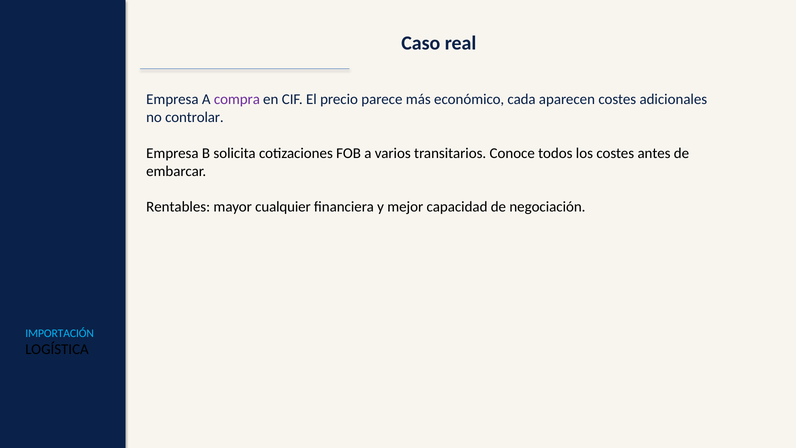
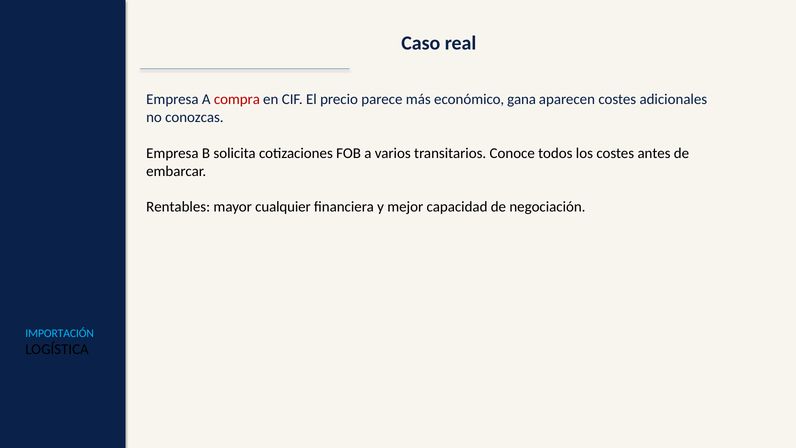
compra colour: purple -> red (237, 100)
cada: cada -> gana (522, 100)
controlar: controlar -> conozcas (194, 117)
